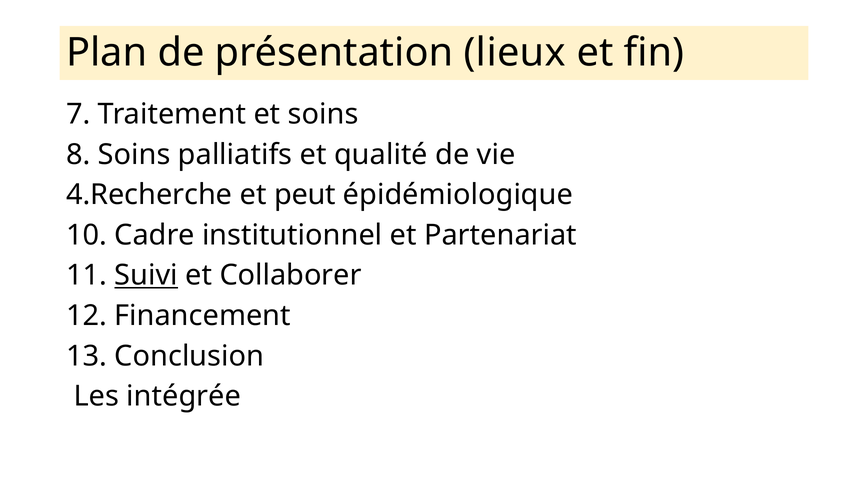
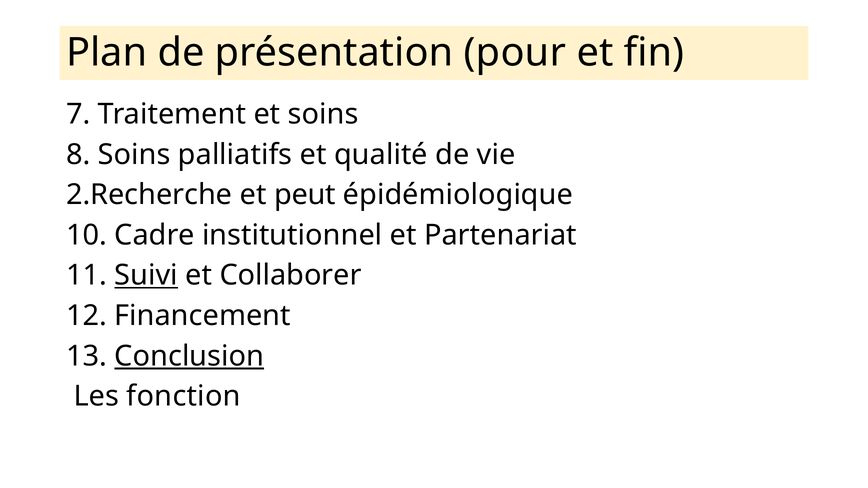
lieux: lieux -> pour (515, 53)
4.Recherche: 4.Recherche -> 2.Recherche (149, 195)
Conclusion underline: none -> present (189, 356)
intégrée: intégrée -> fonction (184, 397)
